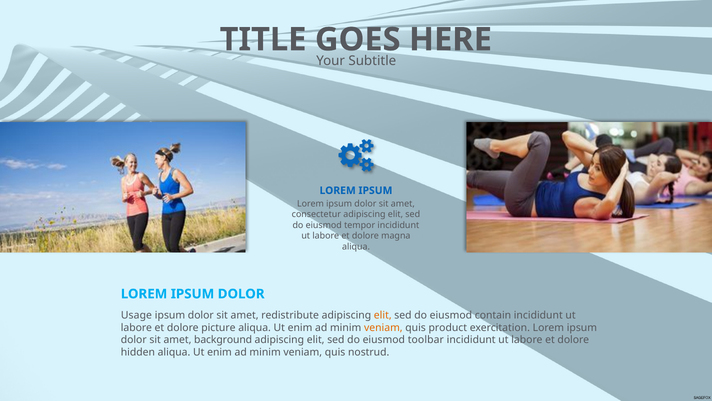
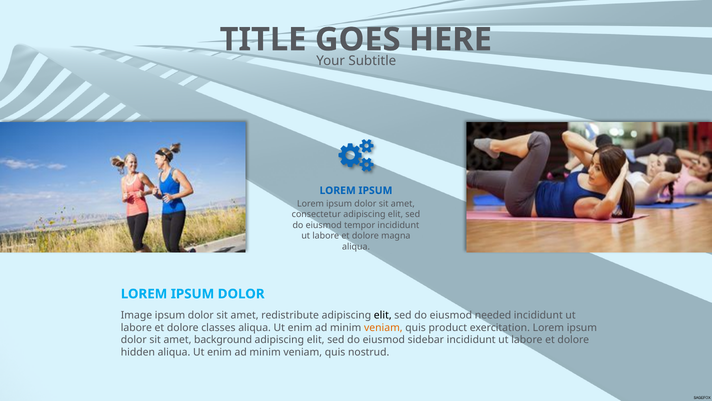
Usage: Usage -> Image (136, 315)
elit colour: orange -> black (383, 315)
contain: contain -> needed (493, 315)
picture: picture -> classes (218, 327)
toolbar: toolbar -> sidebar (426, 340)
